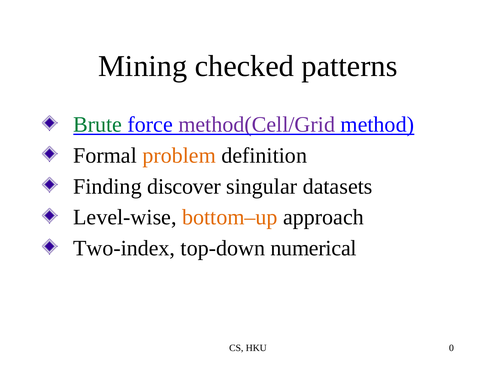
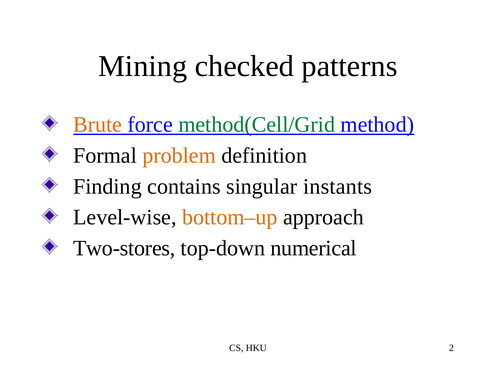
Brute colour: green -> orange (98, 125)
method(Cell/Grid colour: purple -> green (257, 125)
discover: discover -> contains (184, 186)
datasets: datasets -> instants (338, 186)
Two-index: Two-index -> Two-stores (124, 248)
0: 0 -> 2 (451, 348)
